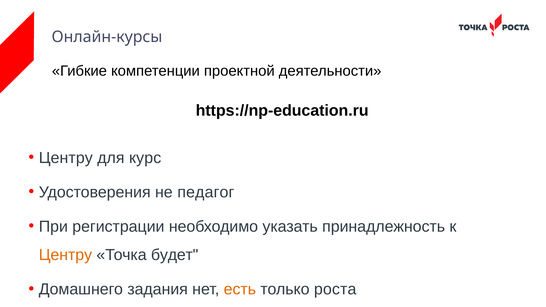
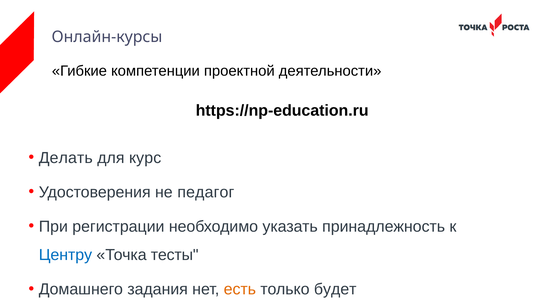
Центру: Центру -> Делать (66, 158)
Центру colour: orange -> blue (65, 255)
будет: будет -> тесты (175, 255)
роста: роста -> будет (335, 289)
